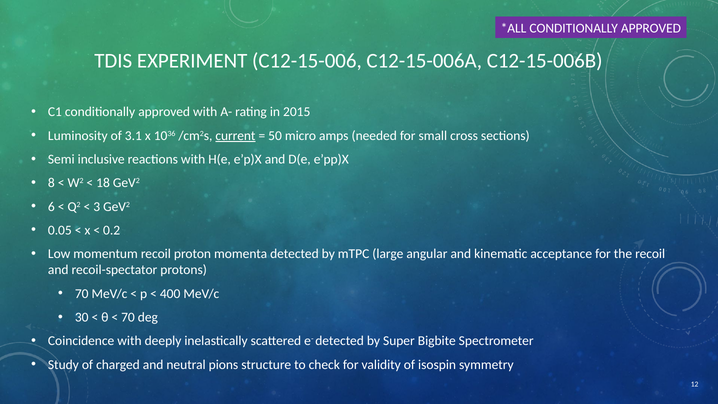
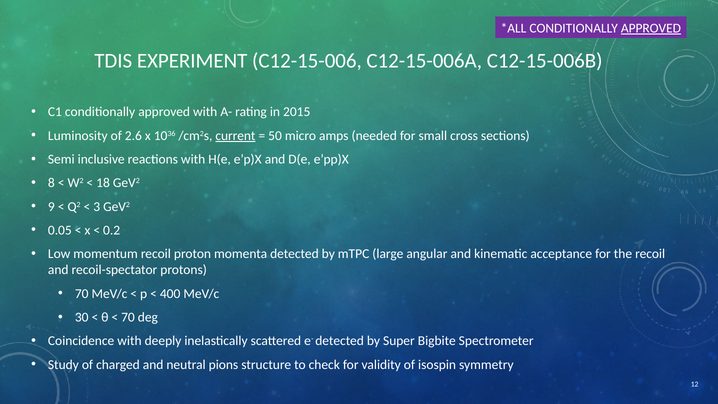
APPROVED underline: none -> present (651, 28)
3.1: 3.1 -> 2.6 (133, 136)
6: 6 -> 9 (51, 207)
